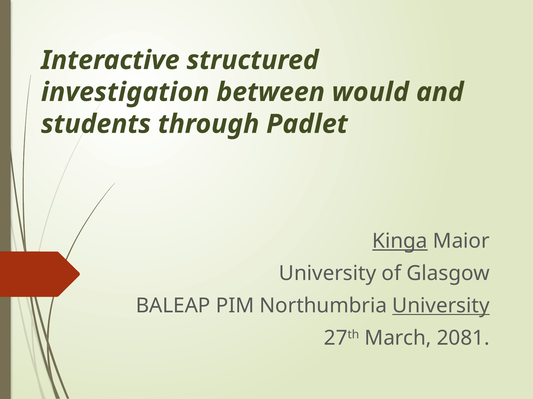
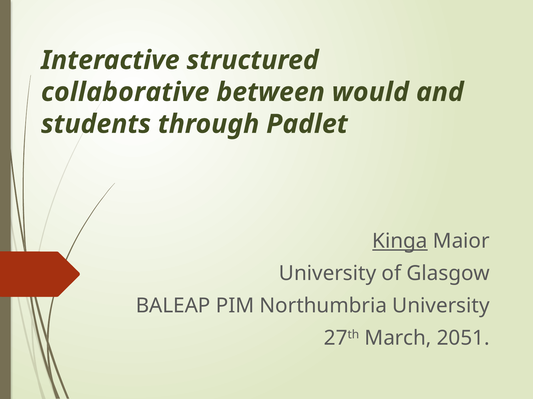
investigation: investigation -> collaborative (125, 92)
University underline: present -> none (441, 306)
2081: 2081 -> 2051 (463, 338)
